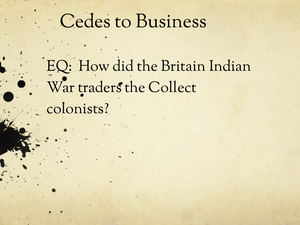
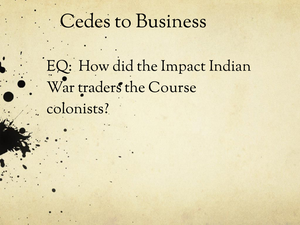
Britain: Britain -> Impact (183, 66)
Collect: Collect -> Course (173, 87)
